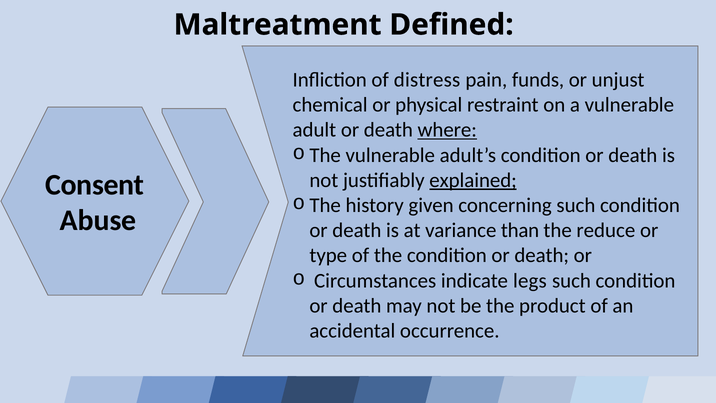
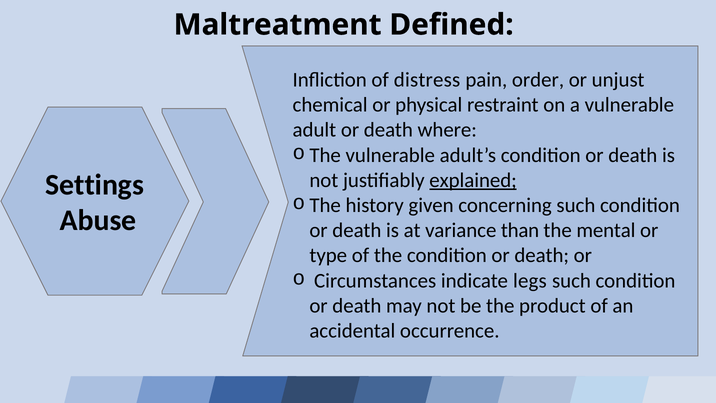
funds: funds -> order (538, 80)
where underline: present -> none (447, 130)
Consent: Consent -> Settings (95, 185)
reduce: reduce -> mental (606, 230)
